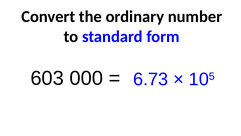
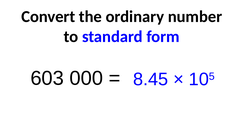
6.73: 6.73 -> 8.45 (151, 79)
